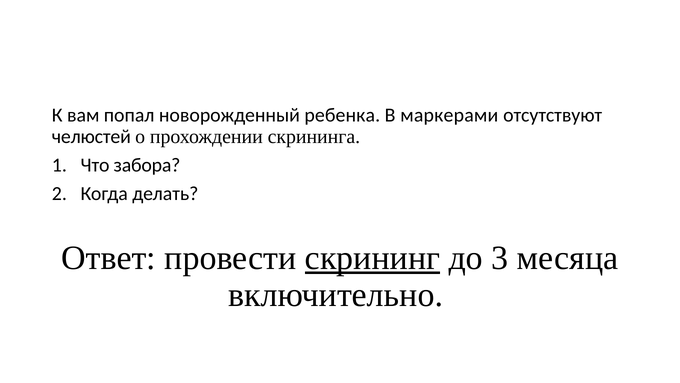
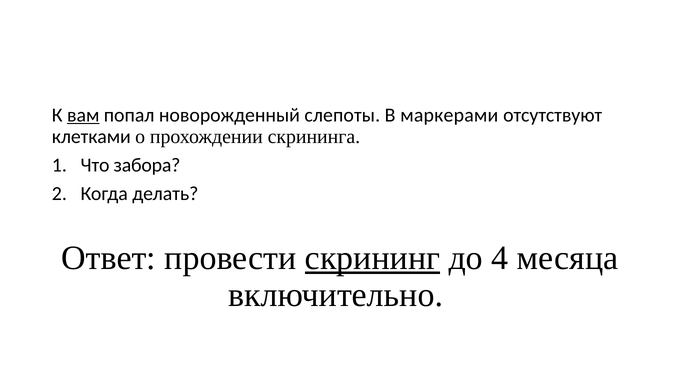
вам underline: none -> present (83, 115)
ребенка: ребенка -> слепоты (342, 115)
челюстей: челюстей -> клетками (91, 136)
3: 3 -> 4 (500, 258)
